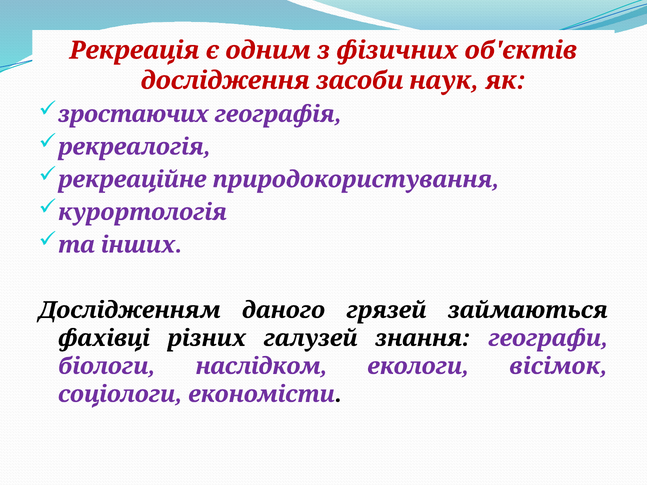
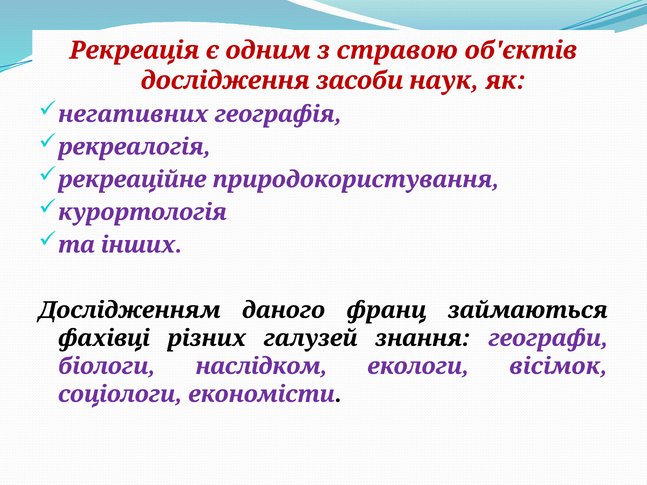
фізичних: фізичних -> стравою (397, 50)
зростаючих: зростаючих -> негативних (133, 114)
грязей: грязей -> франц (386, 310)
